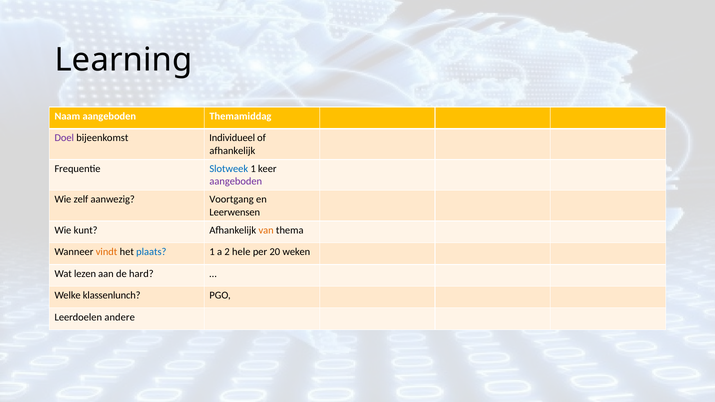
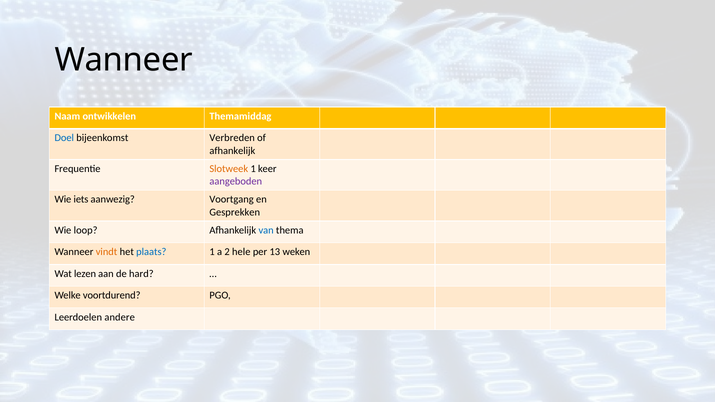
Learning: Learning -> Wanneer (124, 60)
Naam aangeboden: aangeboden -> ontwikkelen (109, 116)
Doel colour: purple -> blue (64, 138)
Individueel: Individueel -> Verbreden (232, 138)
Slotweek colour: blue -> orange (229, 169)
zelf: zelf -> iets (81, 199)
Leerwensen: Leerwensen -> Gesprekken (235, 212)
kunt: kunt -> loop (86, 230)
van colour: orange -> blue (266, 230)
20: 20 -> 13 (275, 252)
klassenlunch: klassenlunch -> voortdurend (112, 295)
